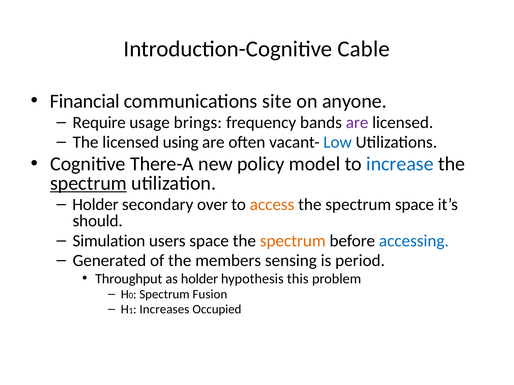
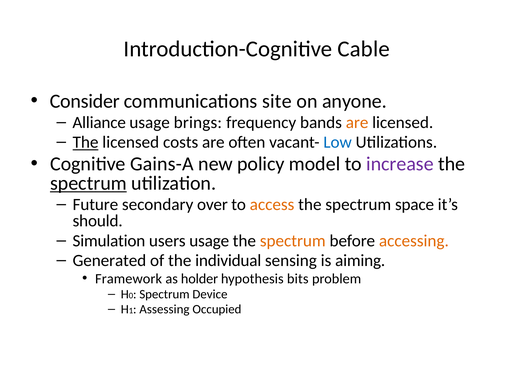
Financial: Financial -> Consider (85, 101)
Require: Require -> Alliance (99, 123)
are colour: purple -> orange (357, 123)
The underline: none -> present (86, 143)
using: using -> costs (181, 143)
There-A: There-A -> Gains-A (162, 164)
increase colour: blue -> purple (400, 164)
Holder: Holder -> Future (95, 205)
users space: space -> usage (209, 241)
accessing colour: blue -> orange (414, 241)
members: members -> individual (228, 261)
period: period -> aiming (360, 261)
Throughput: Throughput -> Framework (129, 279)
this: this -> bits (298, 279)
Fusion: Fusion -> Device (210, 295)
Increases: Increases -> Assessing (164, 310)
